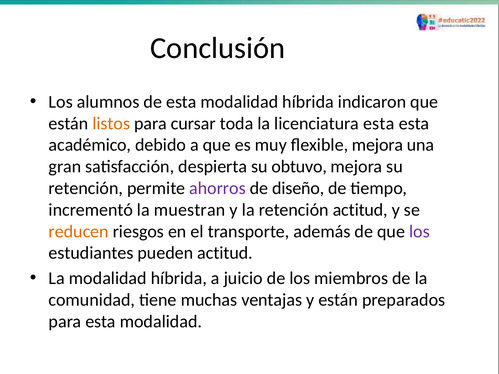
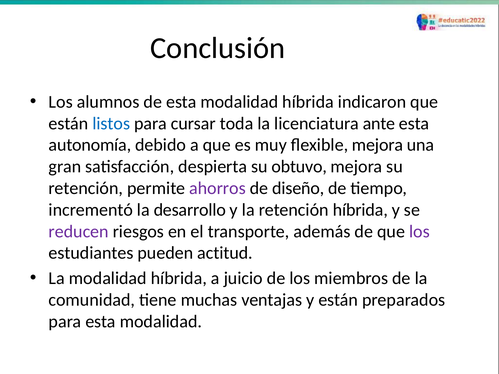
listos colour: orange -> blue (111, 124)
licenciatura esta: esta -> ante (379, 124)
académico: académico -> autonomía (90, 145)
muestran: muestran -> desarrollo (190, 210)
retención actitud: actitud -> híbrida (360, 210)
reducen colour: orange -> purple (79, 232)
